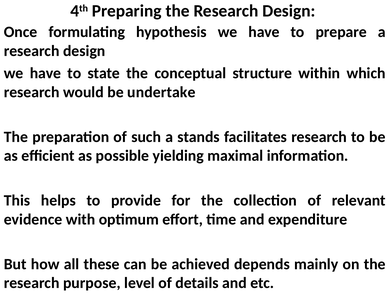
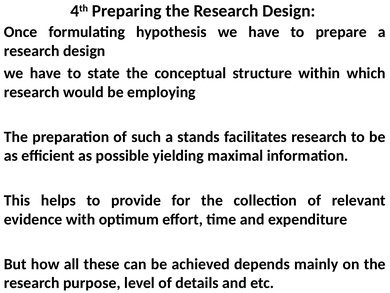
undertake: undertake -> employing (161, 92)
